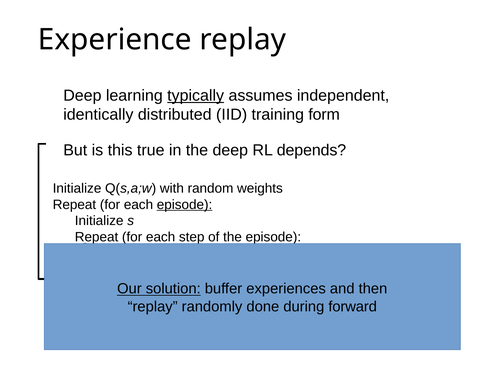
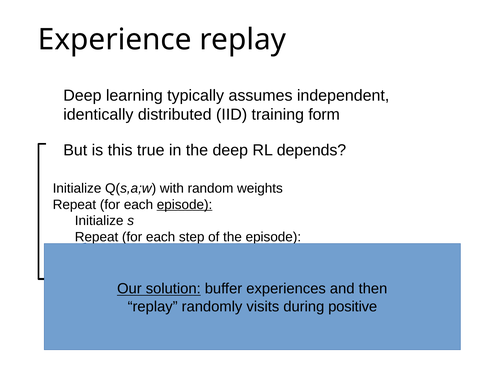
typically underline: present -> none (196, 96)
done: done -> visits (263, 306)
forward: forward -> positive (353, 306)
